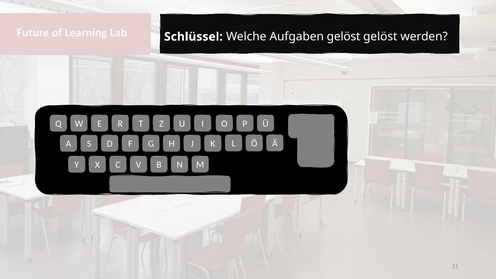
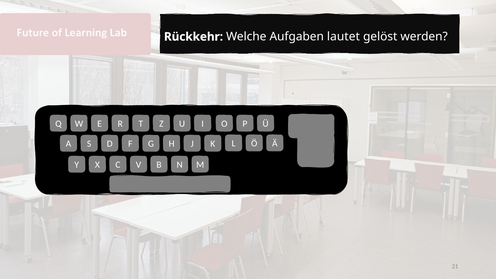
Schlüssel: Schlüssel -> Rückkehr (194, 37)
Aufgaben gelöst: gelöst -> lautet (343, 37)
